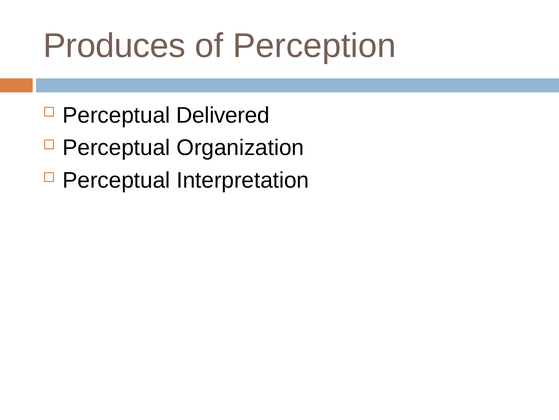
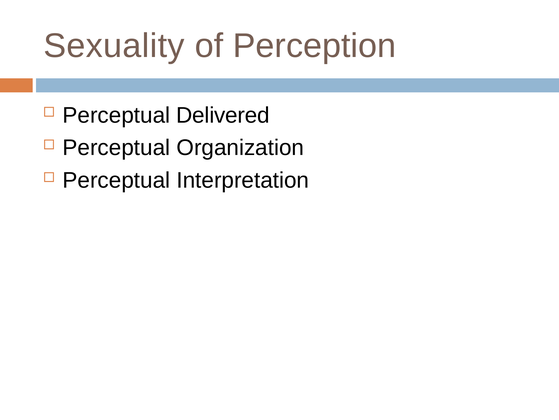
Produces: Produces -> Sexuality (114, 46)
